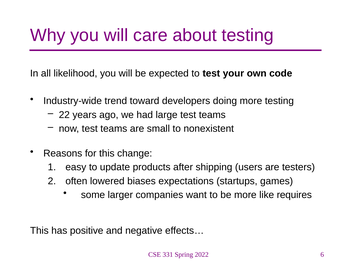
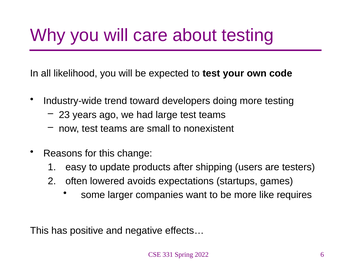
22: 22 -> 23 (64, 115)
biases: biases -> avoids (142, 181)
